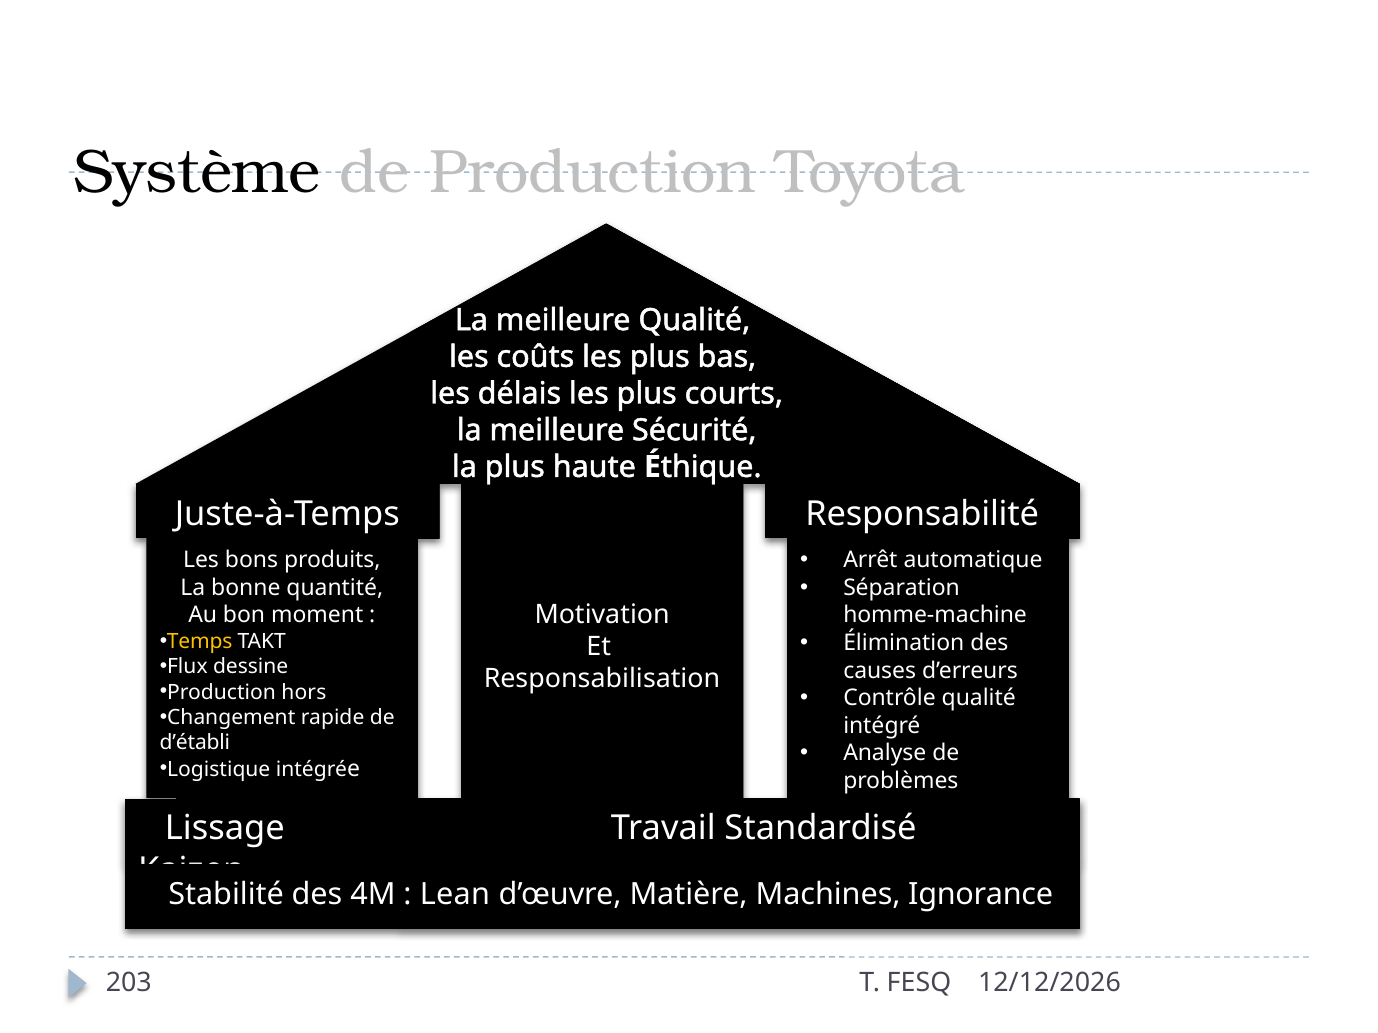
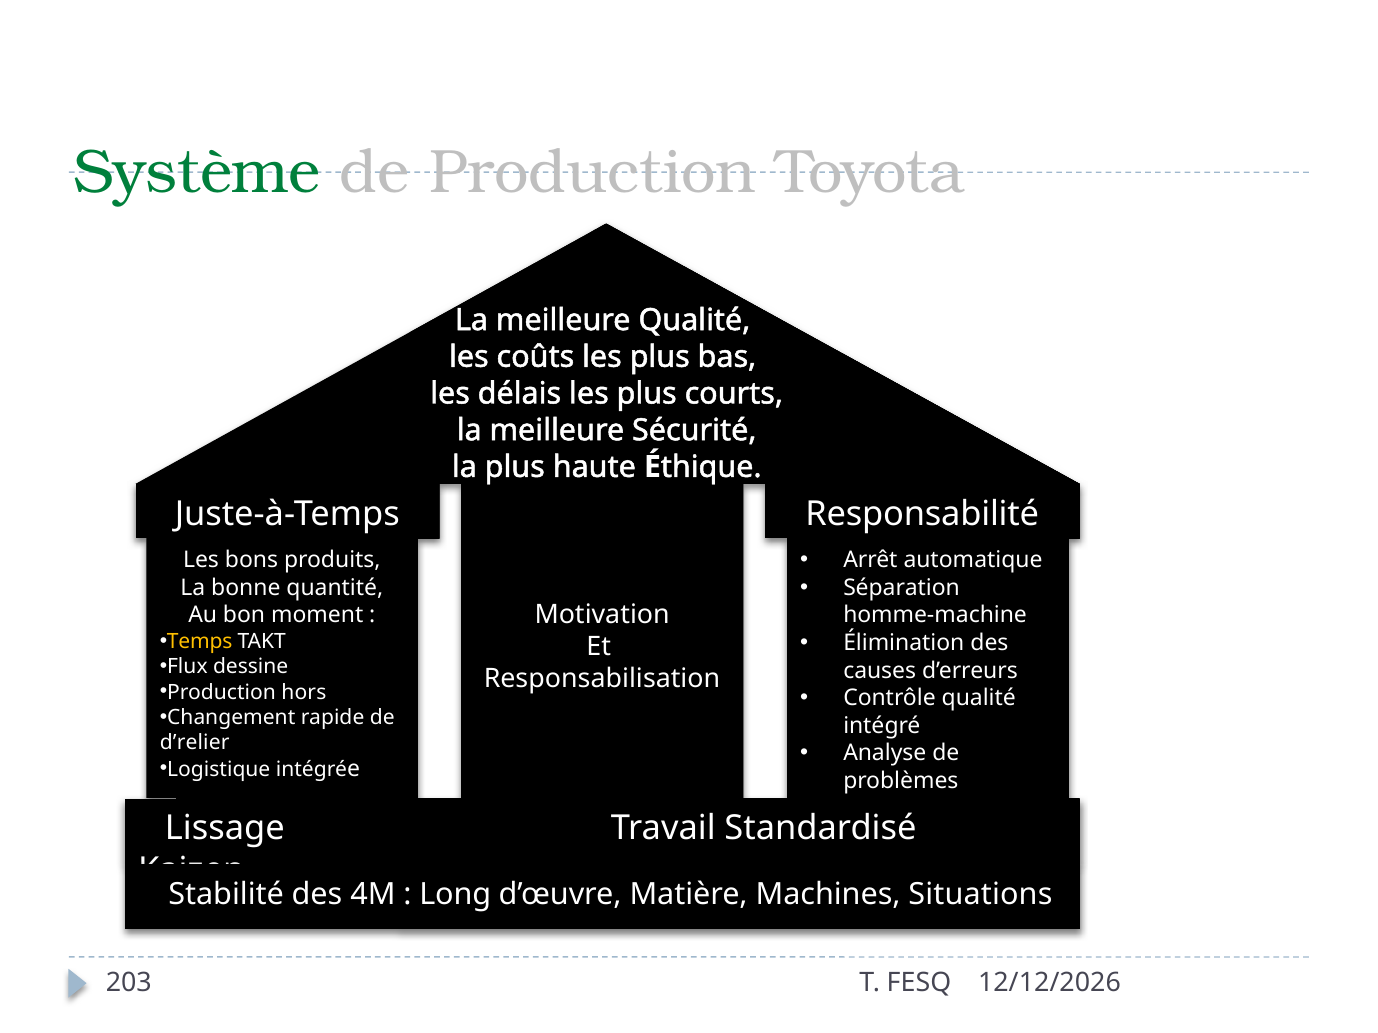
Système colour: black -> green (197, 172)
d’établi: d’établi -> d’relier (195, 743)
Lean: Lean -> Long (455, 895)
Ignorance: Ignorance -> Situations (980, 895)
